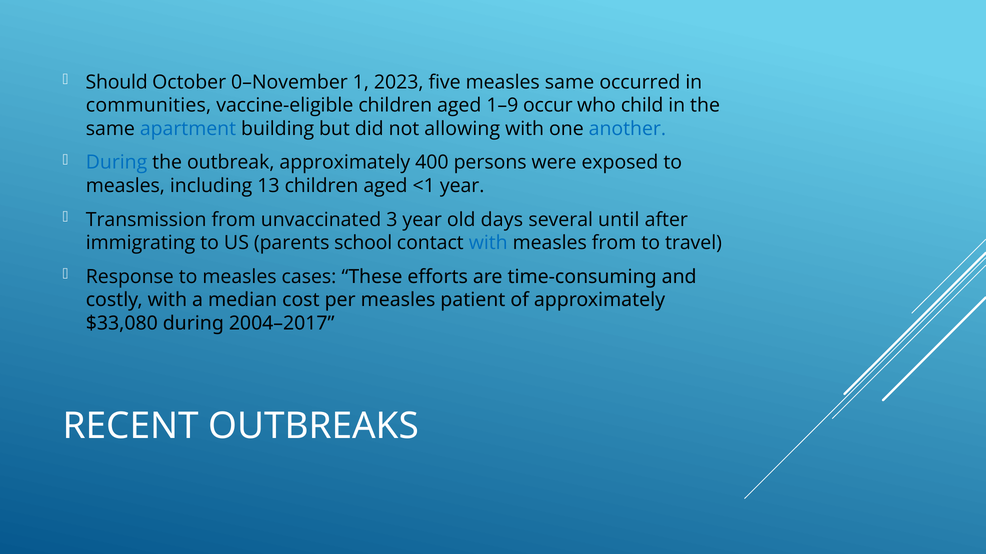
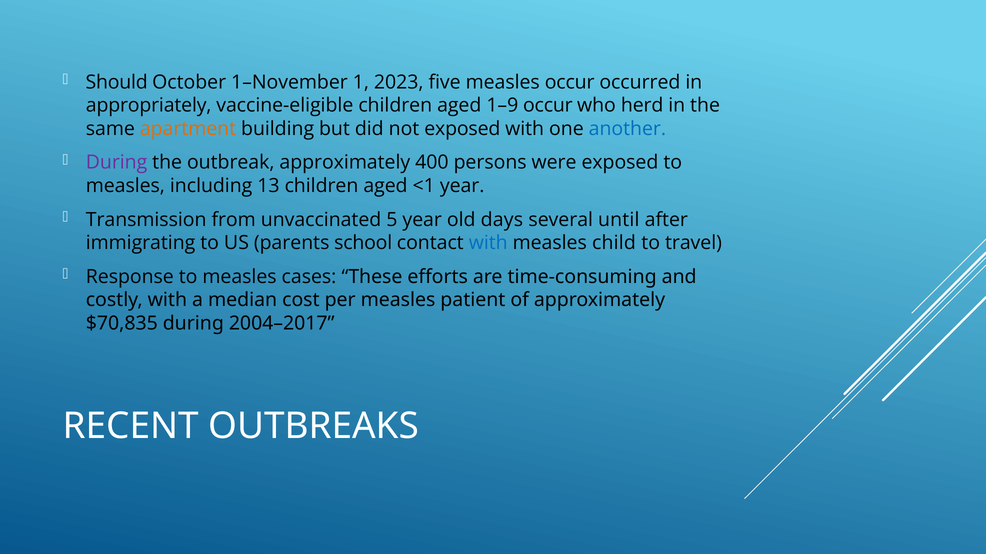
0–November: 0–November -> 1–November (289, 82)
measles same: same -> occur (570, 82)
communities: communities -> appropriately (149, 106)
child: child -> herd (642, 106)
apartment colour: blue -> orange (188, 129)
not allowing: allowing -> exposed (462, 129)
During colour: blue -> purple (117, 163)
3: 3 -> 5 (392, 220)
measles from: from -> child (614, 243)
$33,080: $33,080 -> $70,835 (122, 324)
